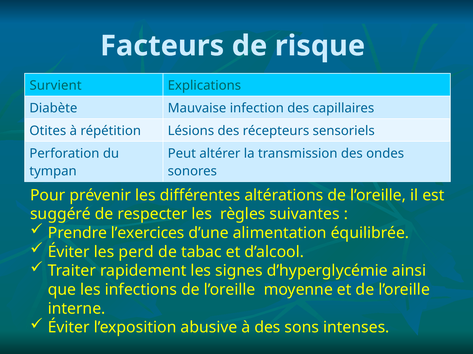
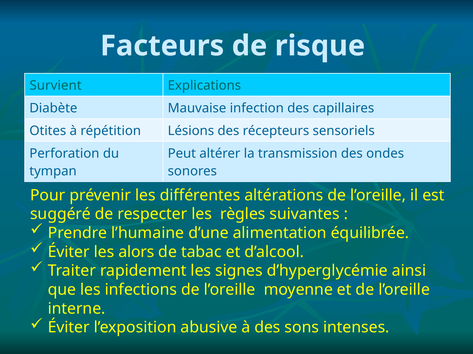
l’exercices: l’exercices -> l’humaine (148, 234)
perd: perd -> alors (136, 252)
